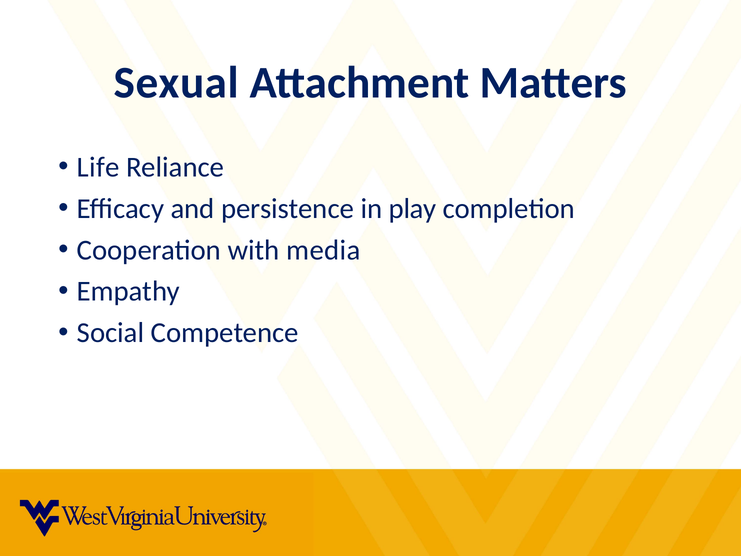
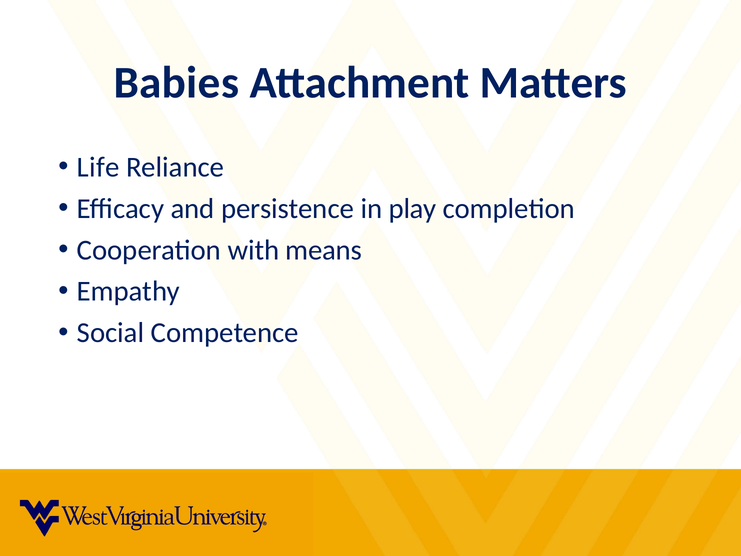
Sexual: Sexual -> Babies (176, 83)
media: media -> means (324, 250)
